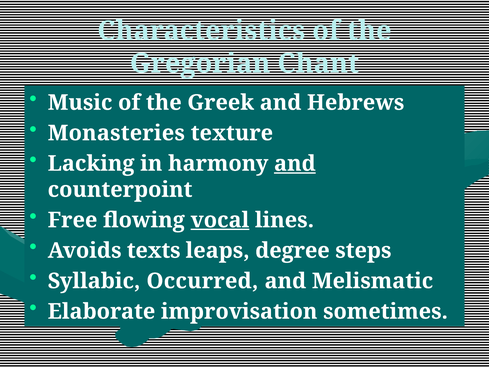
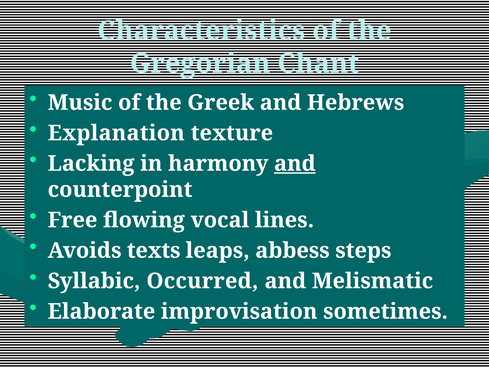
Monasteries: Monasteries -> Explanation (116, 133)
vocal underline: present -> none (220, 220)
degree: degree -> abbess (292, 250)
